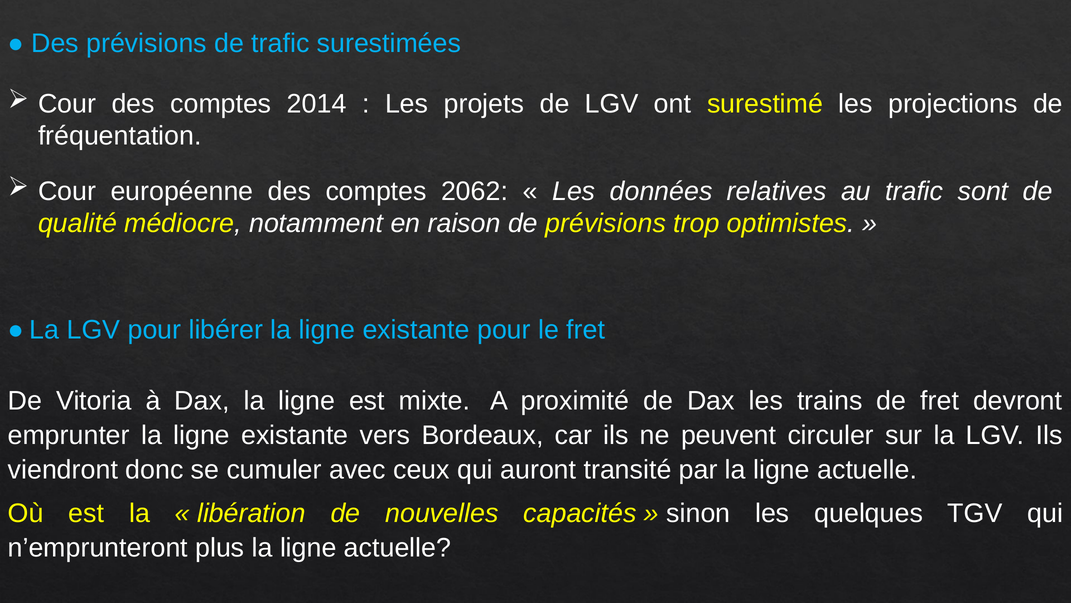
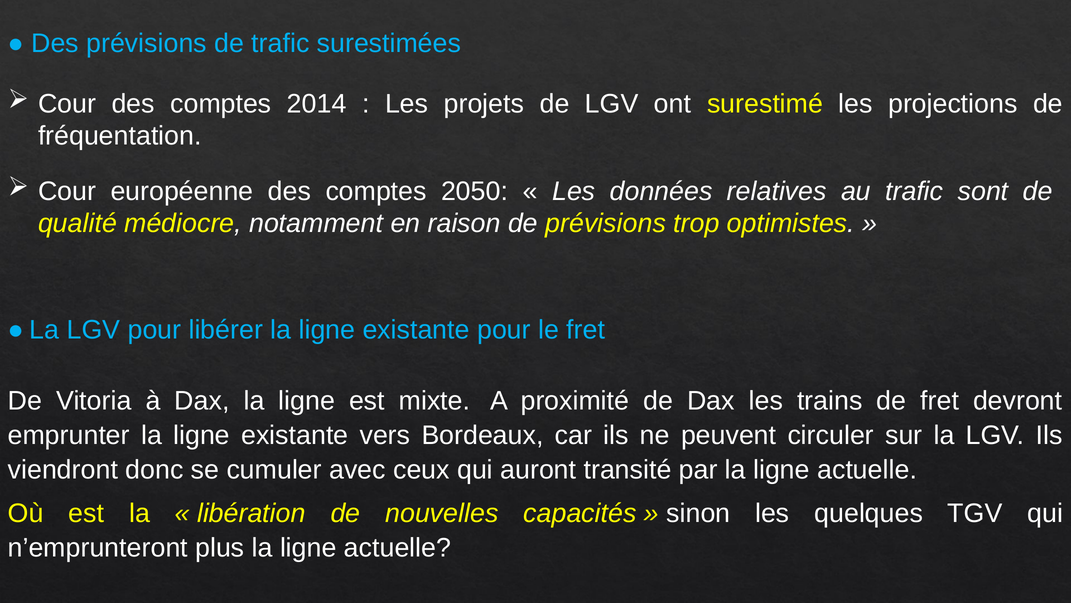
2062: 2062 -> 2050 (475, 191)
